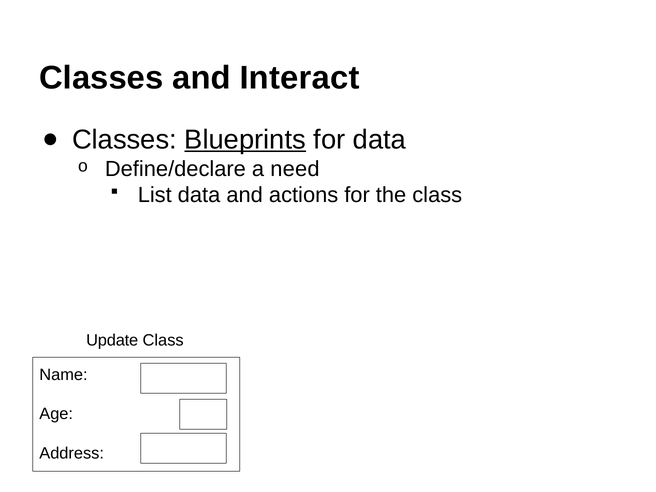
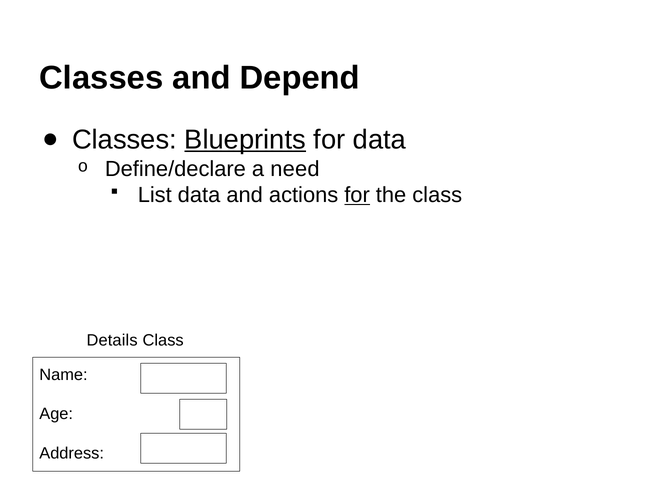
Interact: Interact -> Depend (300, 78)
for underline: none -> present (357, 195)
Update: Update -> Details (112, 340)
